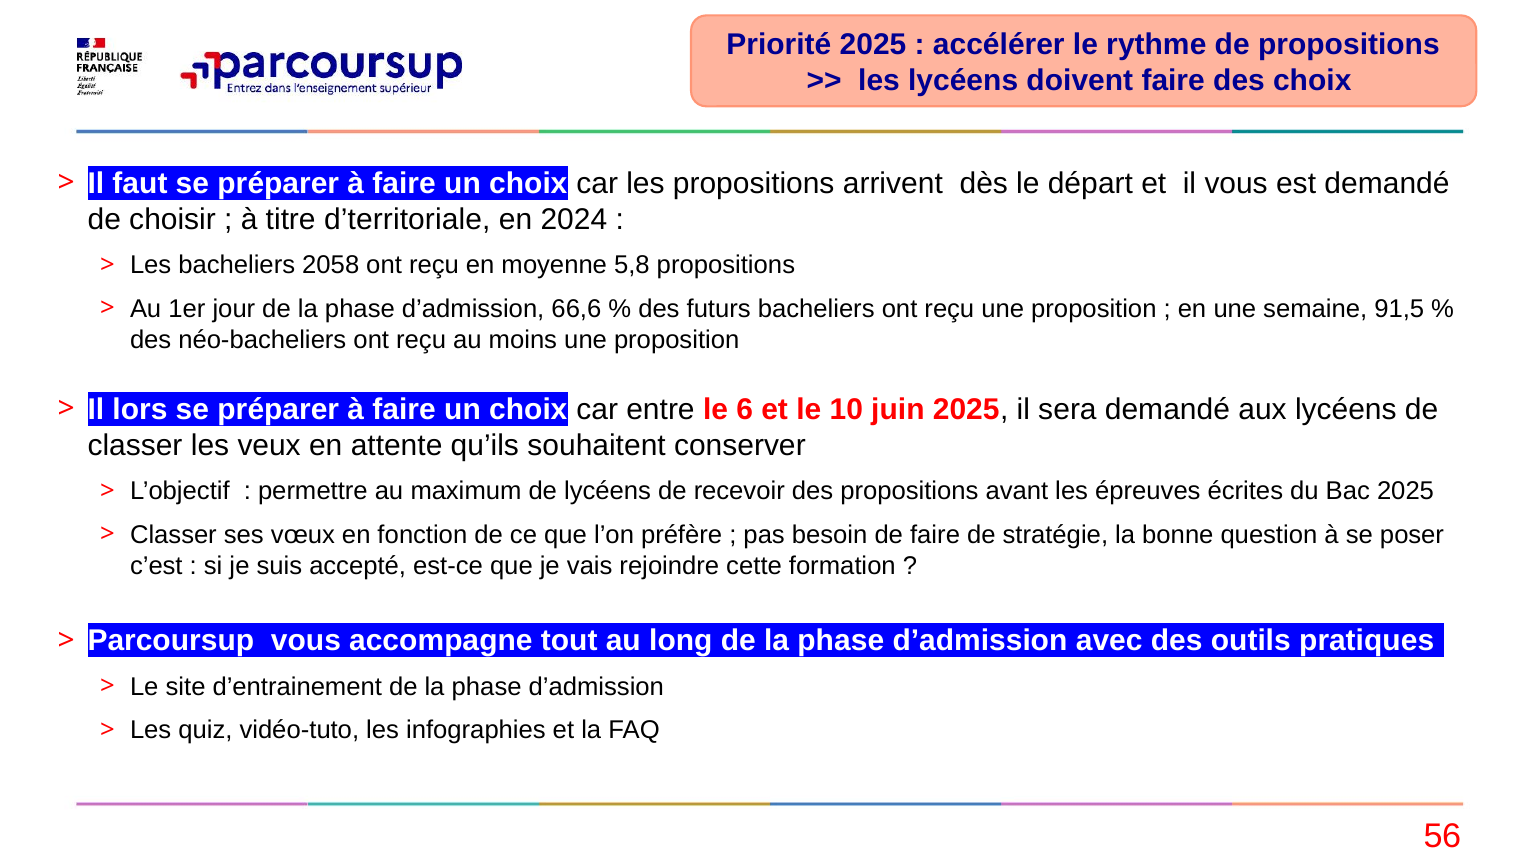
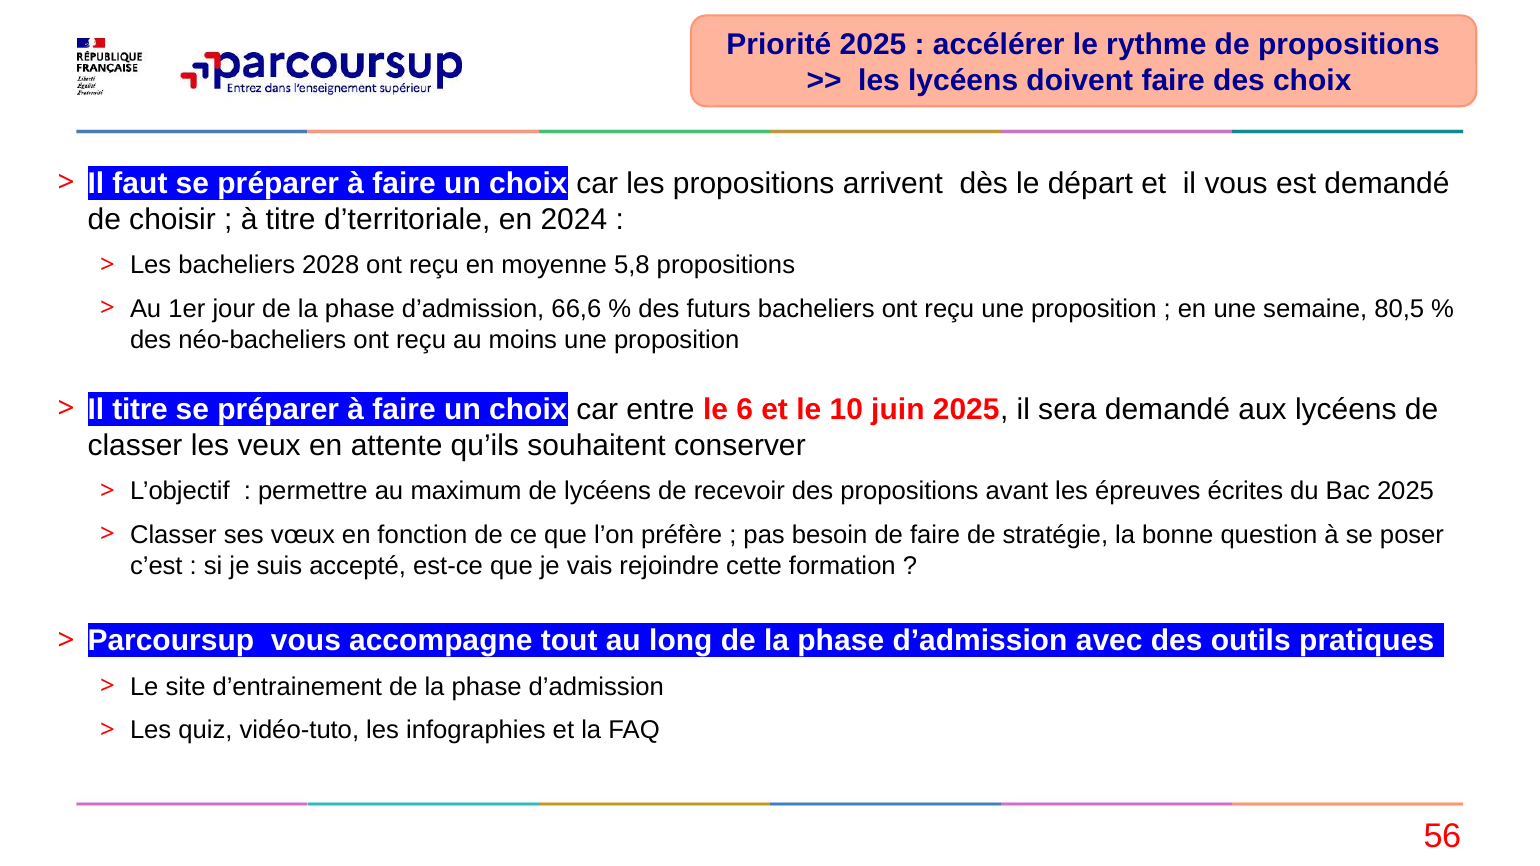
2058: 2058 -> 2028 (331, 265)
91,5: 91,5 -> 80,5 (1399, 309)
Il lors: lors -> titre (140, 409)
